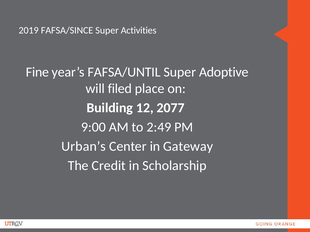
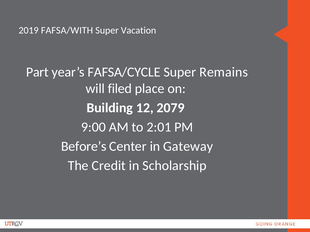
FAFSA/SINCE: FAFSA/SINCE -> FAFSA/WITH (67, 30)
Activities: Activities -> Vacation (139, 30)
Fine: Fine -> Part (37, 72)
FAFSA/UNTIL: FAFSA/UNTIL -> FAFSA/CYCLE (124, 72)
Adoptive: Adoptive -> Remains (224, 72)
2077: 2077 -> 2079 (171, 108)
2:49: 2:49 -> 2:01 (159, 127)
Urban’s: Urban’s -> Before’s (84, 147)
